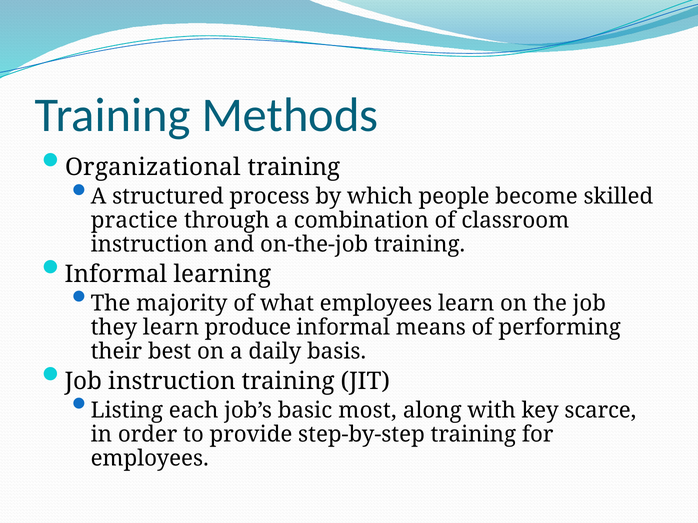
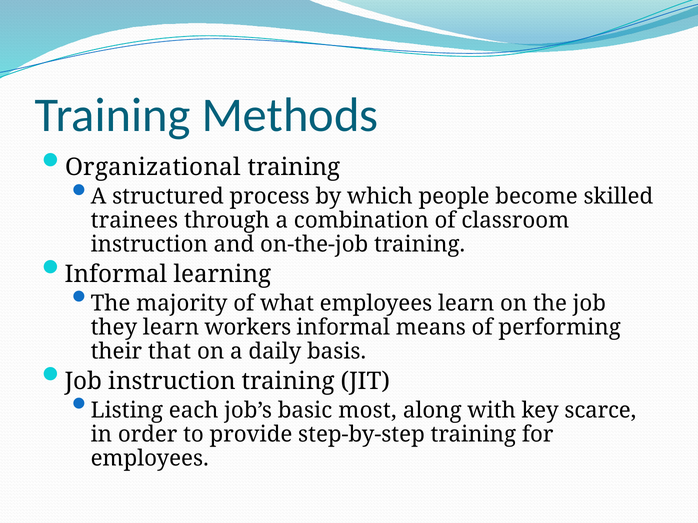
practice: practice -> trainees (134, 221)
produce: produce -> workers (248, 328)
best: best -> that (170, 352)
